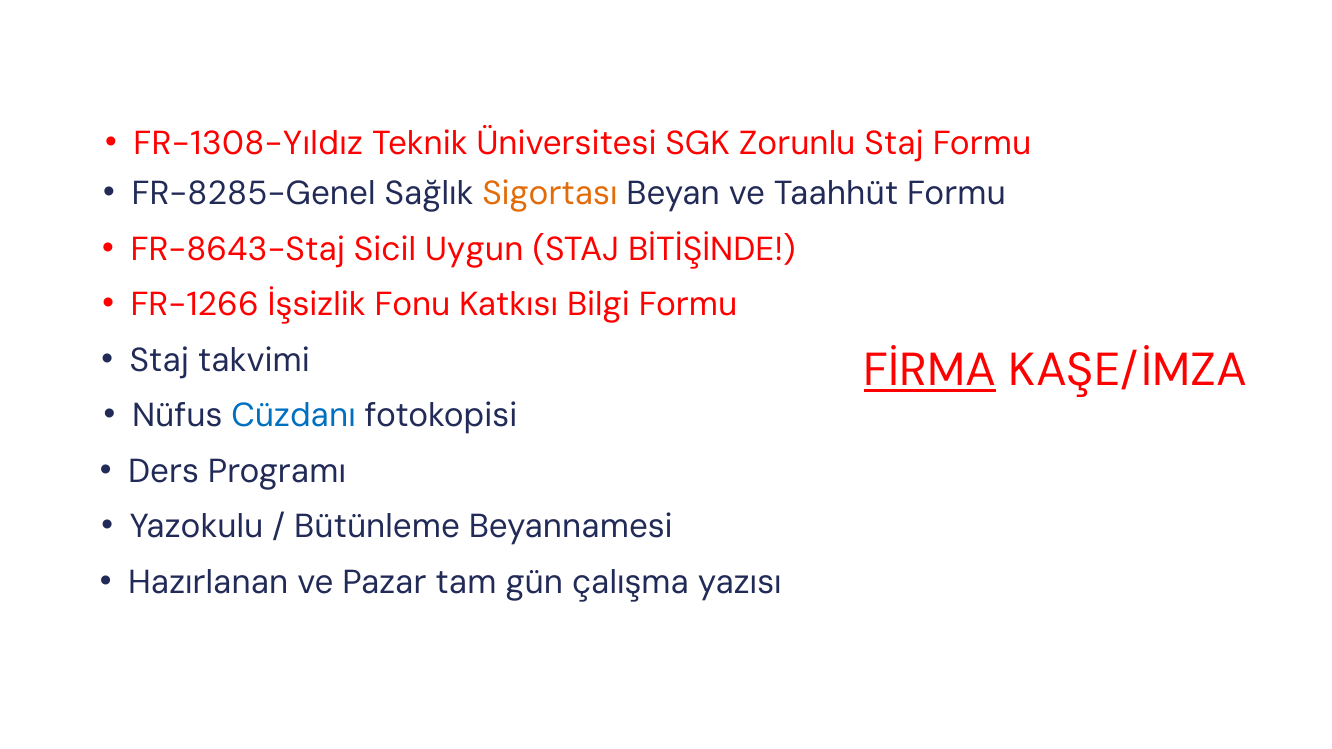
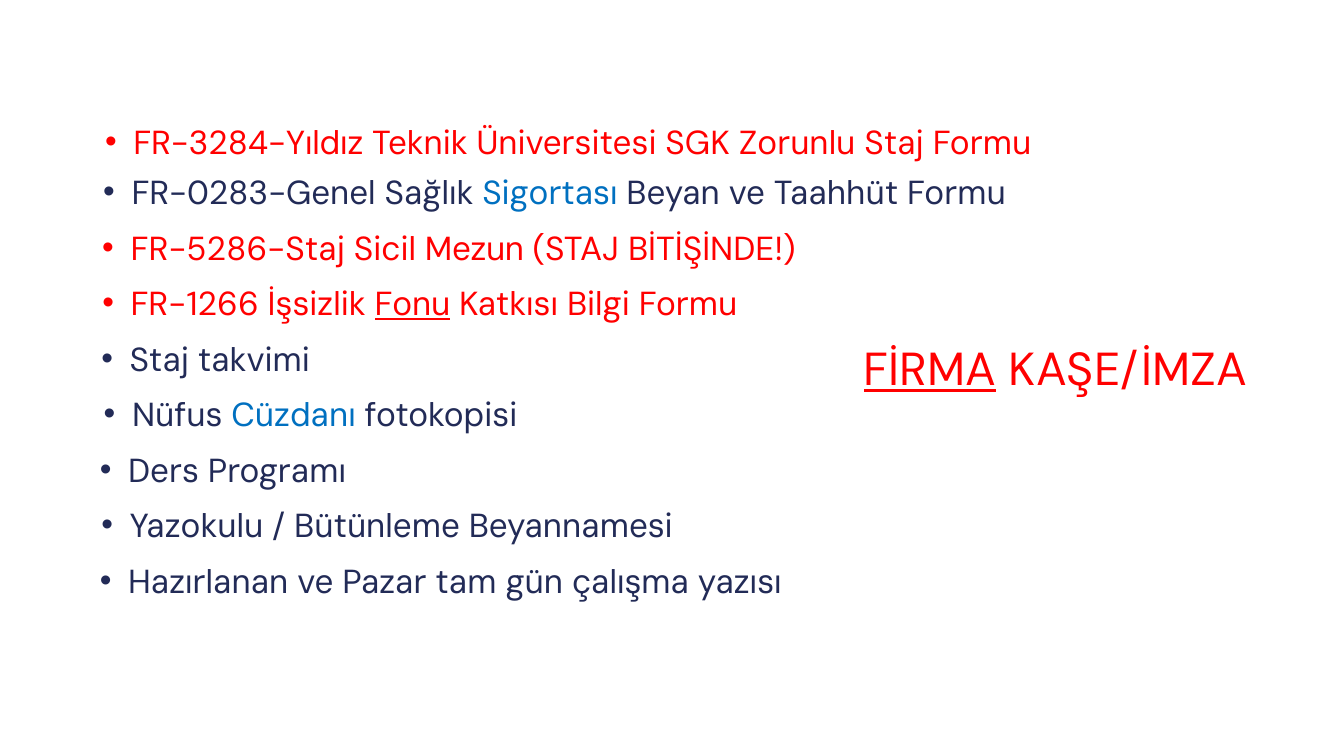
FR-1308-Yıldız: FR-1308-Yıldız -> FR-3284-Yıldız (248, 143)
FR-8285-Genel: FR-8285-Genel -> FR-0283-Genel (254, 194)
Sigortası colour: orange -> blue (550, 194)
FR-8643-Staj: FR-8643-Staj -> FR-5286-Staj (238, 249)
Uygun: Uygun -> Mezun (475, 249)
Fonu underline: none -> present (412, 305)
